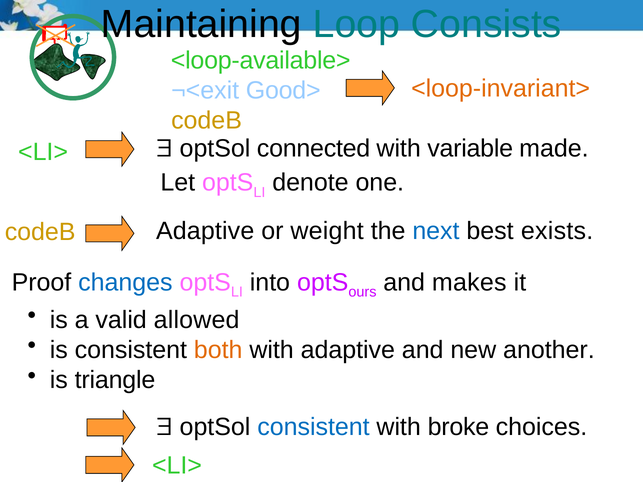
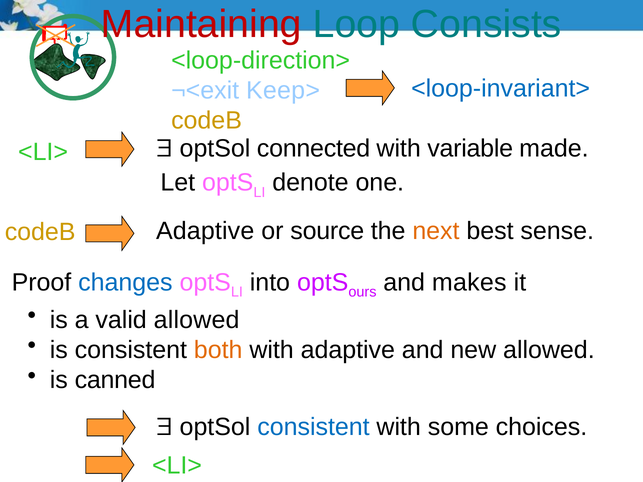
Maintaining colour: black -> red (201, 24)
<loop-available>: <loop-available> -> <loop-direction> (261, 60)
<loop-invariant> colour: orange -> blue (501, 89)
Good>: Good> -> Keep> (283, 90)
weight: weight -> source (327, 231)
next colour: blue -> orange (436, 231)
exists: exists -> sense (557, 231)
new another: another -> allowed (549, 350)
triangle: triangle -> canned (115, 380)
broke: broke -> some (458, 427)
